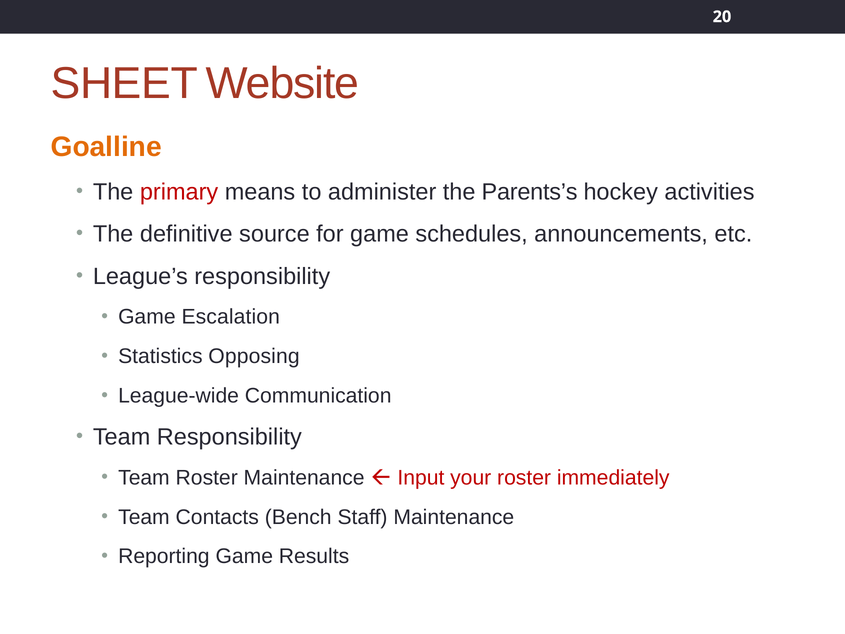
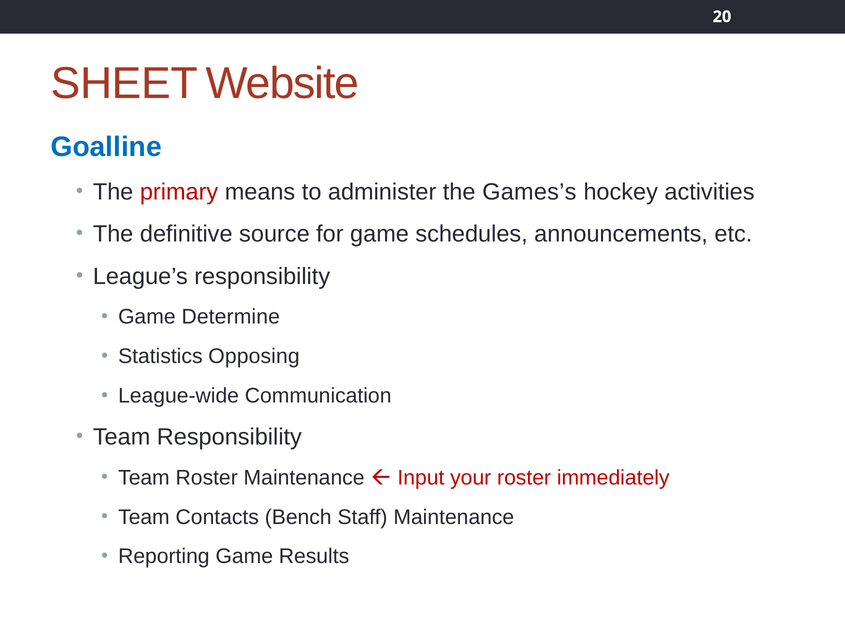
Goalline colour: orange -> blue (106, 147)
Parents’s: Parents’s -> Games’s (529, 192)
Escalation: Escalation -> Determine (231, 317)
